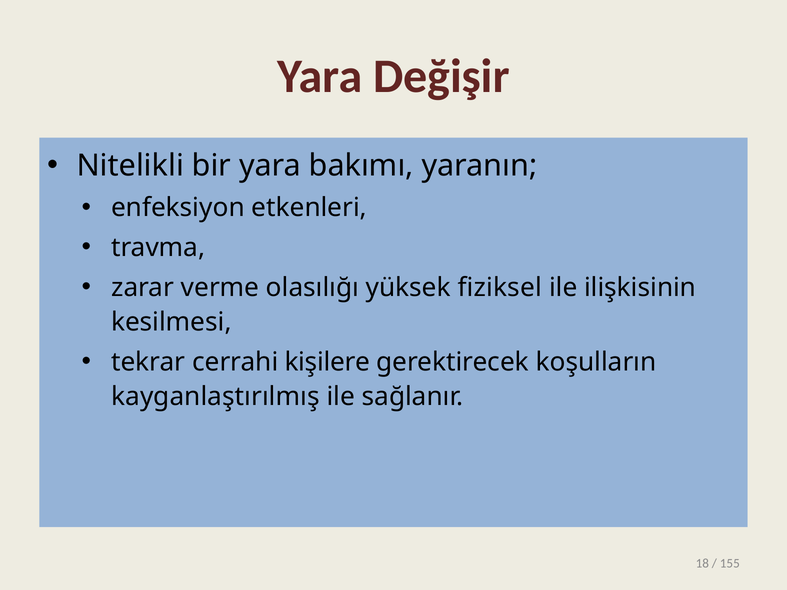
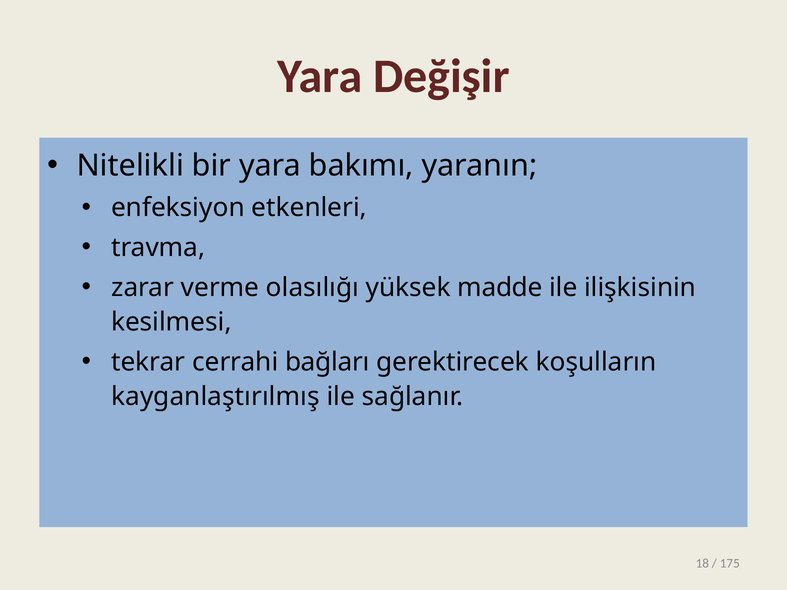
fiziksel: fiziksel -> madde (500, 288)
kişilere: kişilere -> bağları (327, 362)
155: 155 -> 175 (730, 564)
